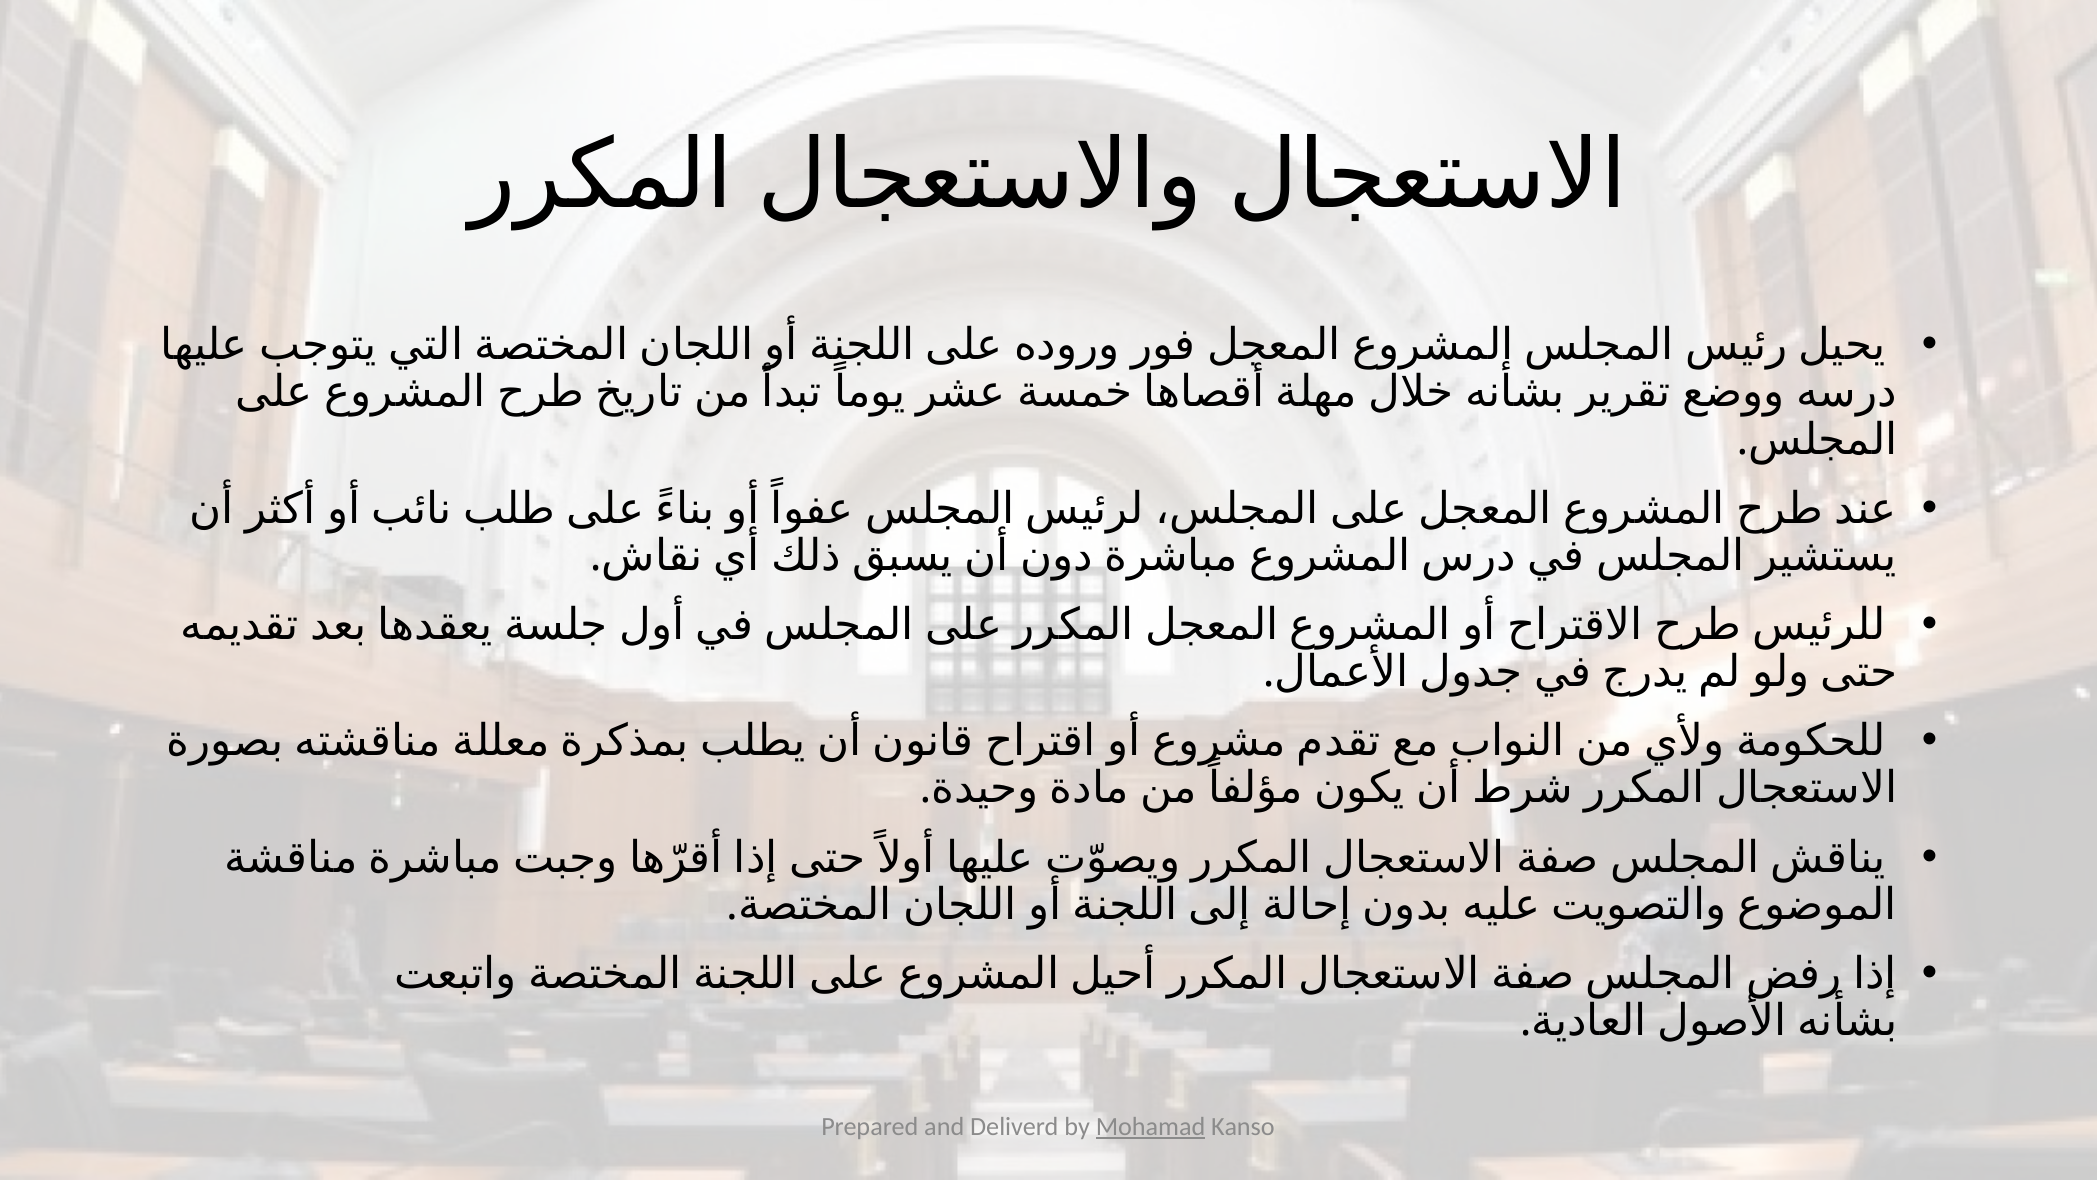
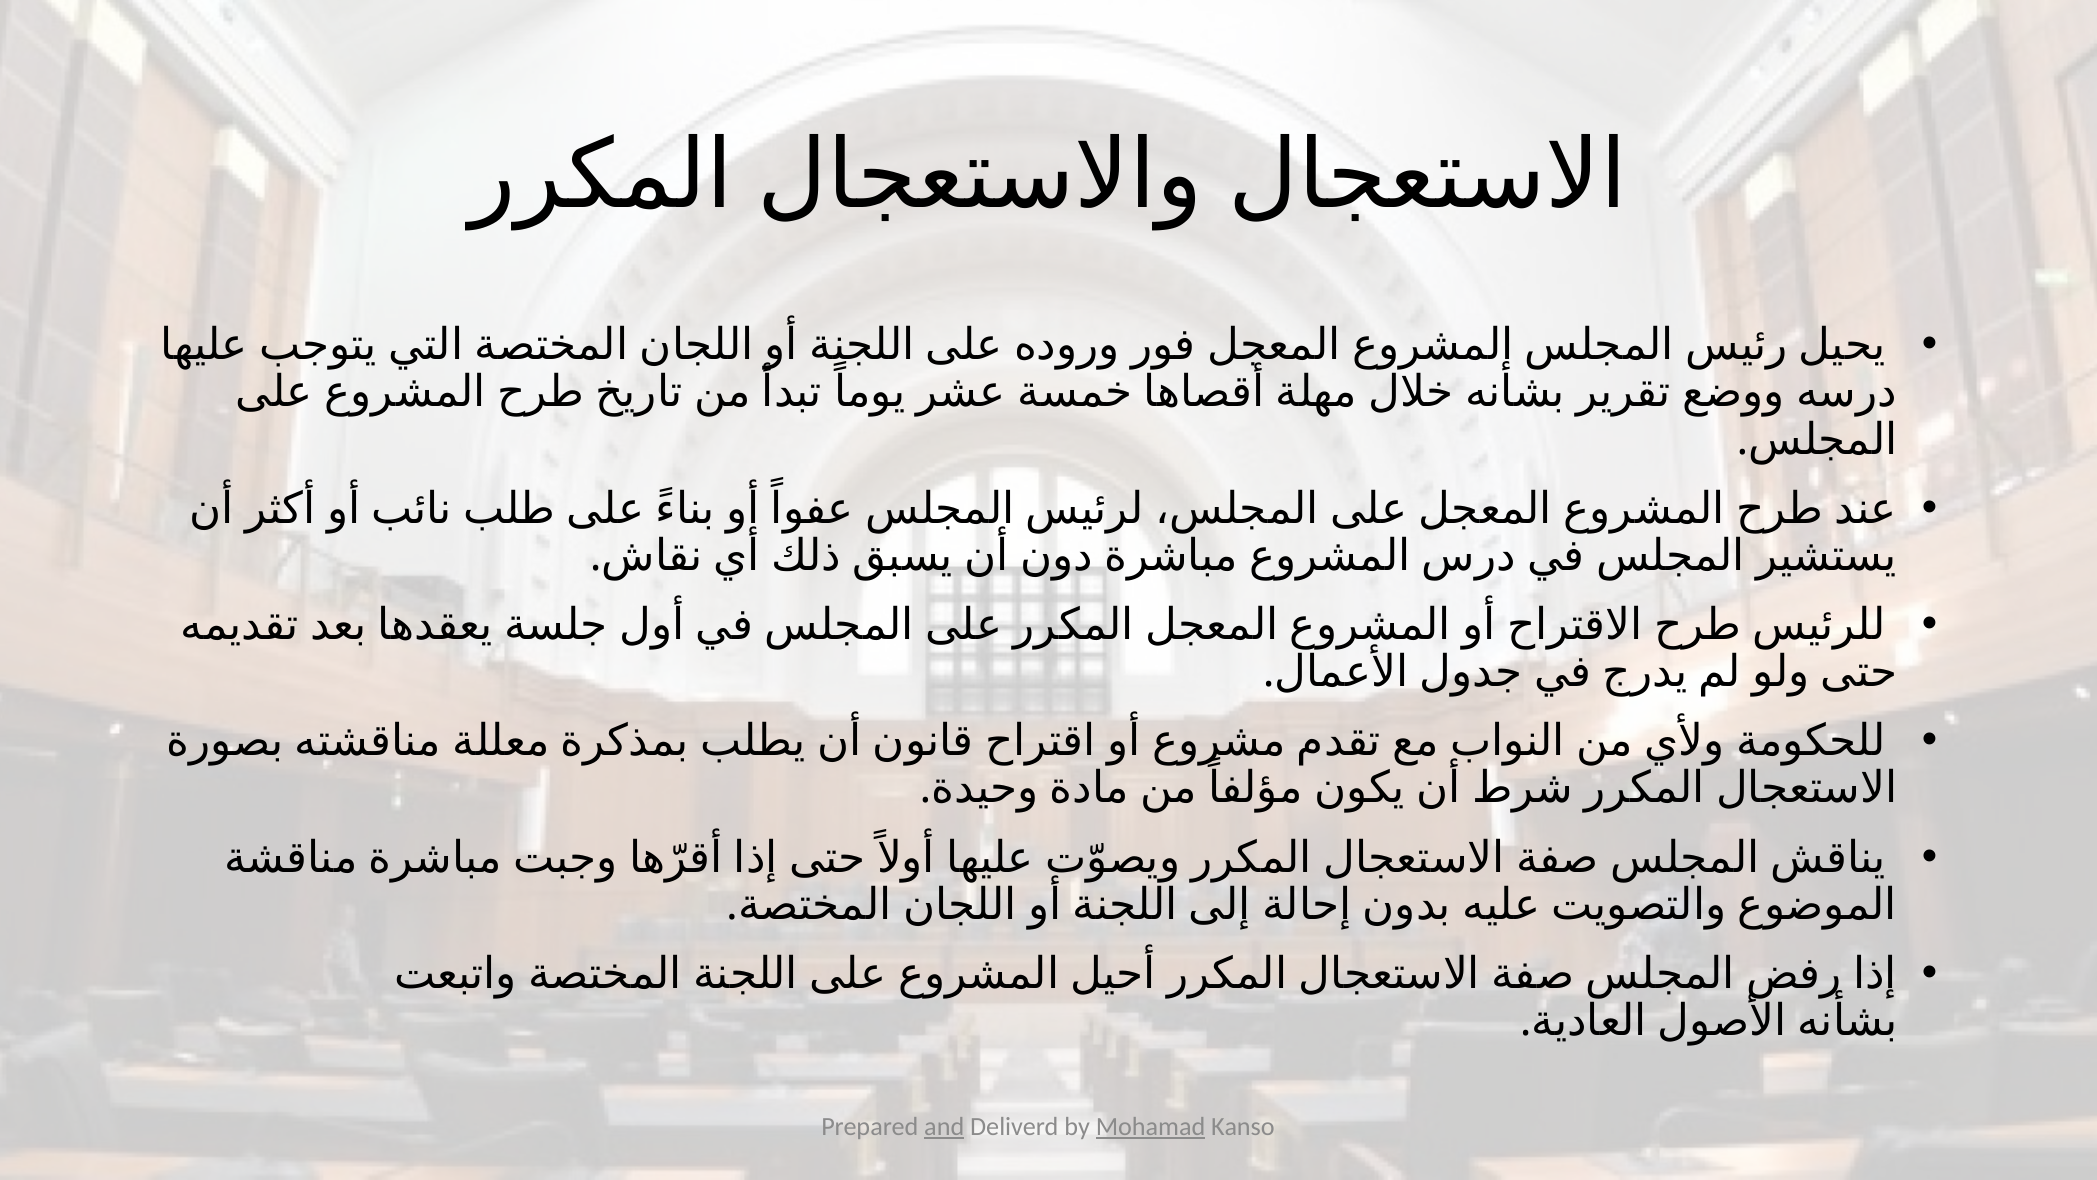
and underline: none -> present (944, 1126)
